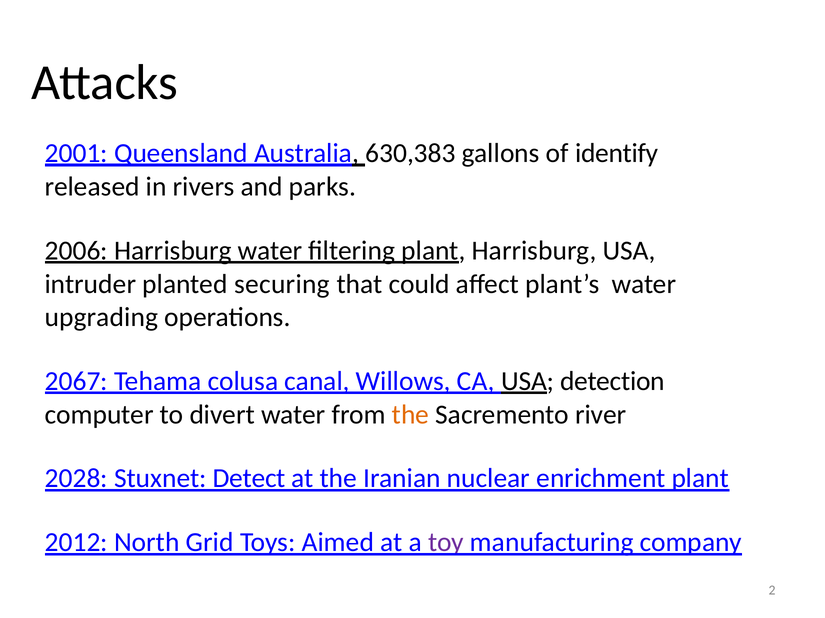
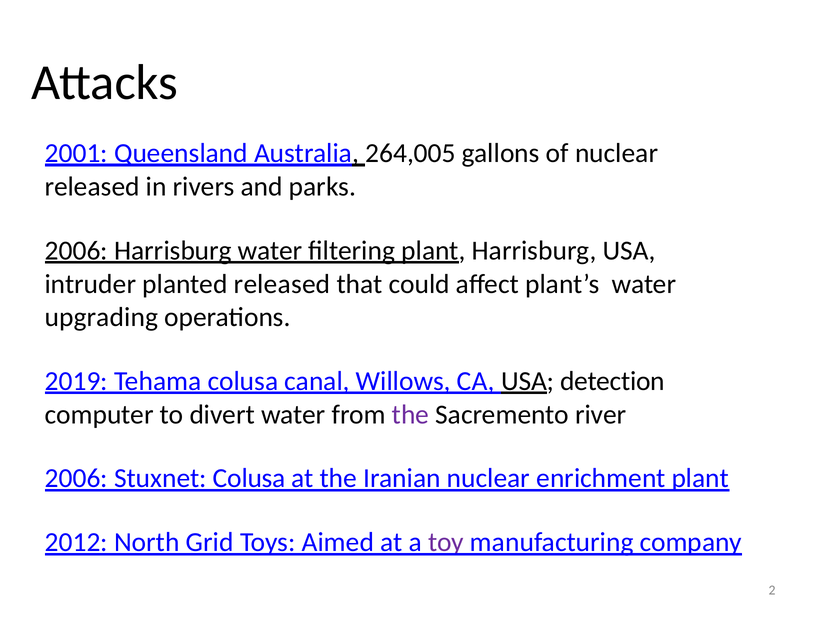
630,383: 630,383 -> 264,005 (410, 153)
of identify: identify -> nuclear (617, 153)
planted securing: securing -> released (282, 284)
2067: 2067 -> 2019 (76, 382)
the colour: orange -> purple (411, 415)
2028: 2028 -> 2006 (76, 479)
Stuxnet Detect: Detect -> Colusa (249, 479)
